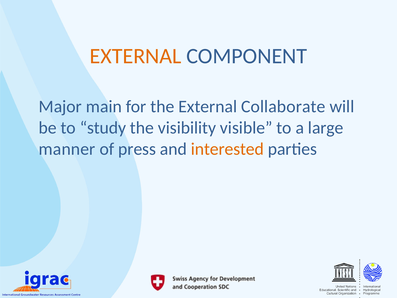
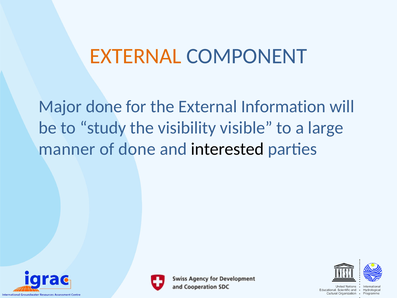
Major main: main -> done (104, 106)
Collaborate: Collaborate -> Information (283, 106)
of press: press -> done (137, 149)
interested colour: orange -> black (227, 149)
